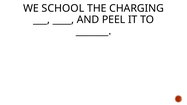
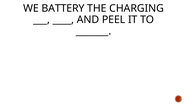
SCHOOL: SCHOOL -> BATTERY (63, 8)
